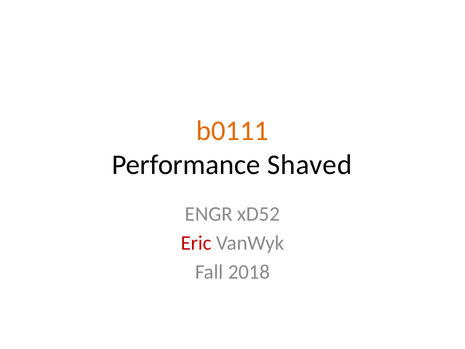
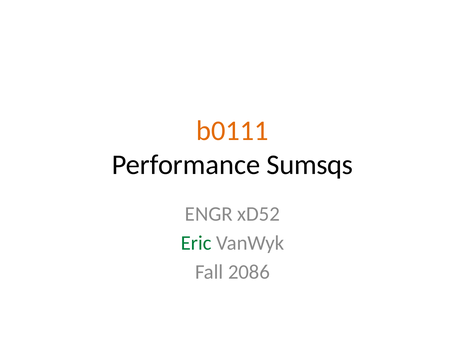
Shaved: Shaved -> Sumsqs (310, 165)
Eric colour: red -> green (196, 243)
2018: 2018 -> 2086 (249, 272)
